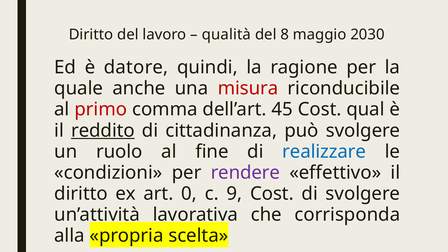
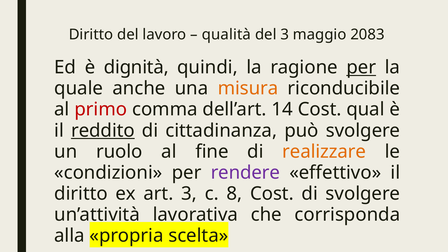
del 8: 8 -> 3 (285, 35)
2030: 2030 -> 2083 (367, 35)
datore: datore -> dignità (136, 67)
per underline: none -> present (361, 67)
misura colour: red -> orange (248, 88)
45: 45 -> 14 (282, 109)
realizzare colour: blue -> orange (324, 152)
art 0: 0 -> 3 (189, 194)
9: 9 -> 8 (234, 194)
